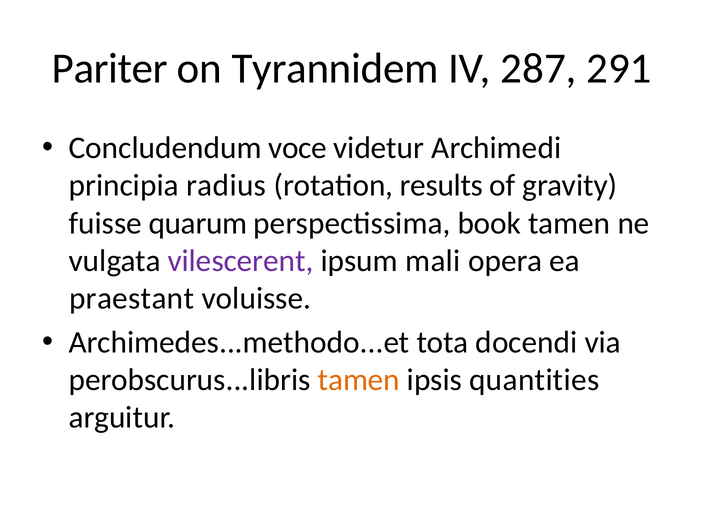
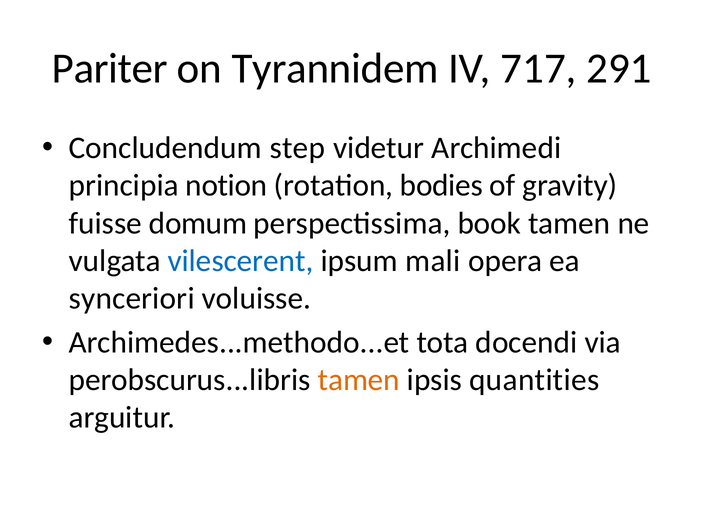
287: 287 -> 717 (538, 68)
voce: voce -> step (297, 148)
radius: radius -> notion (226, 186)
results: results -> bodies (441, 186)
quarum: quarum -> domum (198, 223)
vilescerent colour: purple -> blue (241, 261)
praestant: praestant -> synceriori (132, 298)
